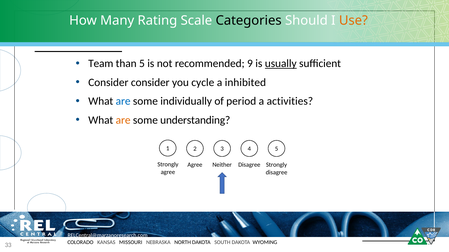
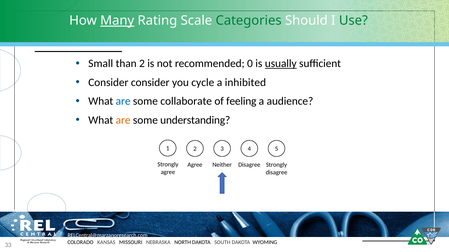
Many underline: none -> present (117, 21)
Categories colour: black -> green (249, 21)
Use colour: orange -> green (353, 21)
Team: Team -> Small (101, 64)
than 5: 5 -> 2 (142, 64)
9: 9 -> 0 (250, 64)
individually: individually -> collaborate (186, 101)
period: period -> feeling (241, 101)
activities: activities -> audience (290, 101)
